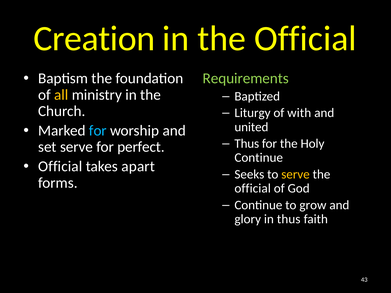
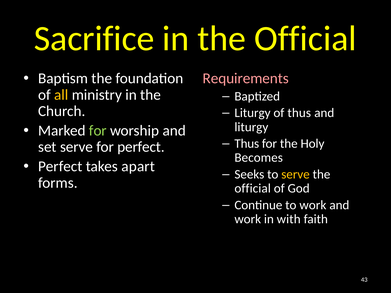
Creation: Creation -> Sacrifice (94, 39)
Requirements colour: light green -> pink (246, 78)
of with: with -> thus (299, 113)
united: united -> liturgy (251, 127)
for colour: light blue -> light green (98, 131)
Continue: Continue -> Becomes (259, 158)
Official: Official -> Perfect (60, 167)
to grow: grow -> work (313, 205)
glory: glory -> work (248, 219)
in thus: thus -> with (289, 219)
